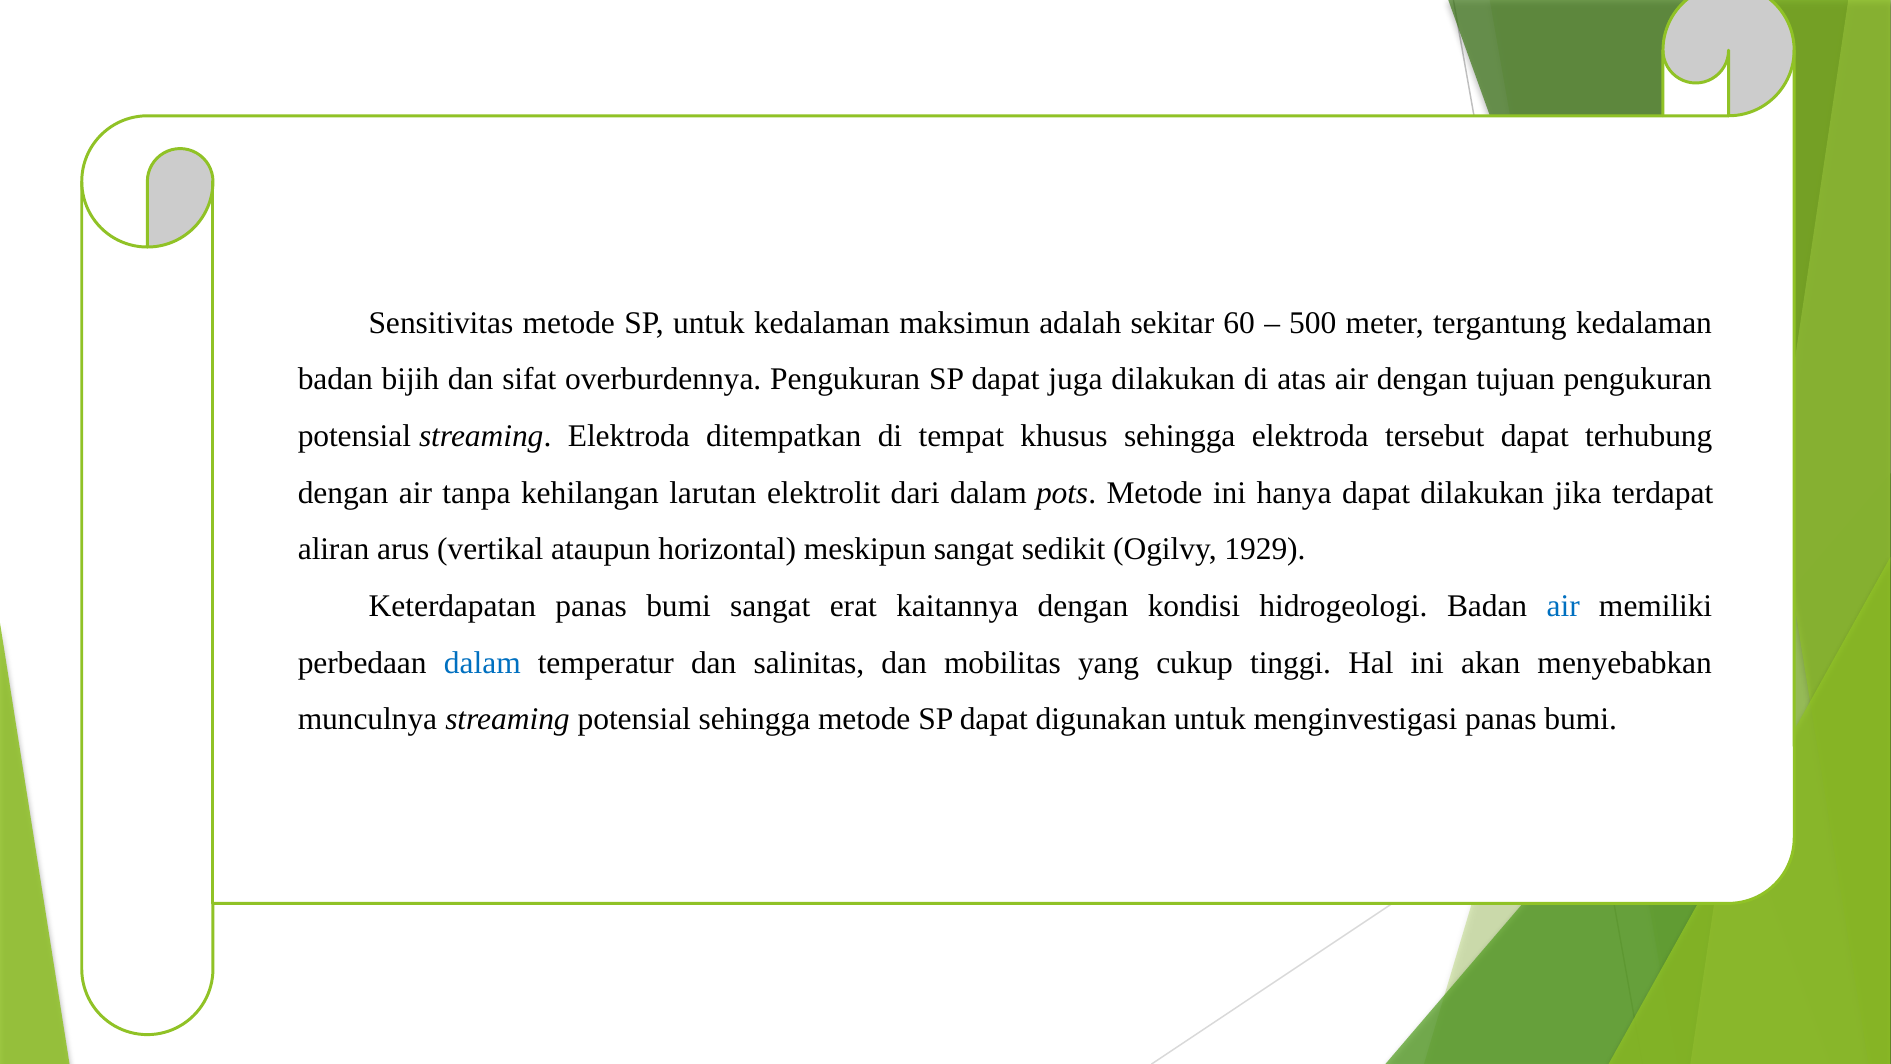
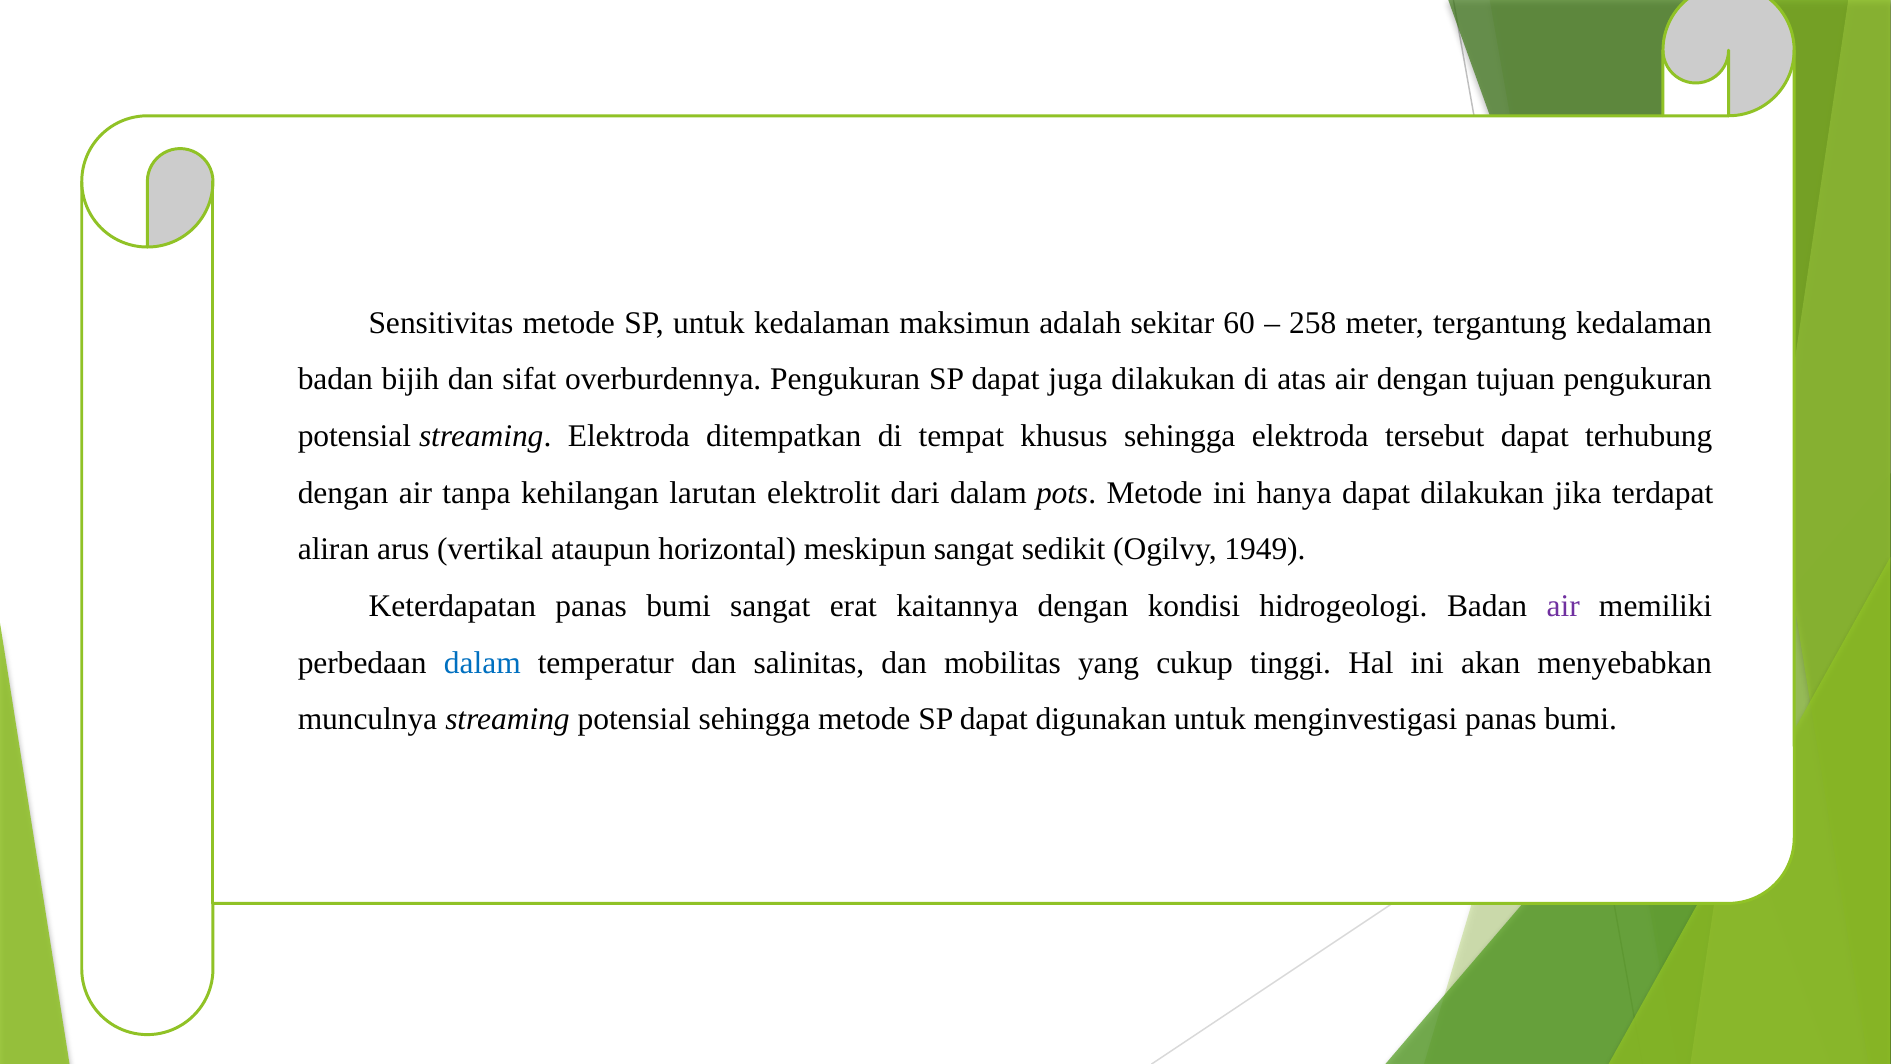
500: 500 -> 258 (1313, 323)
1929: 1929 -> 1949 (1265, 549)
air colour: blue -> purple (1563, 606)
